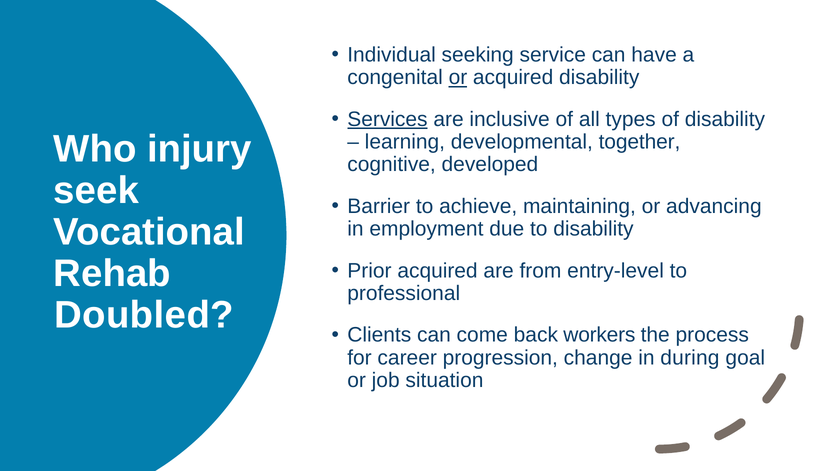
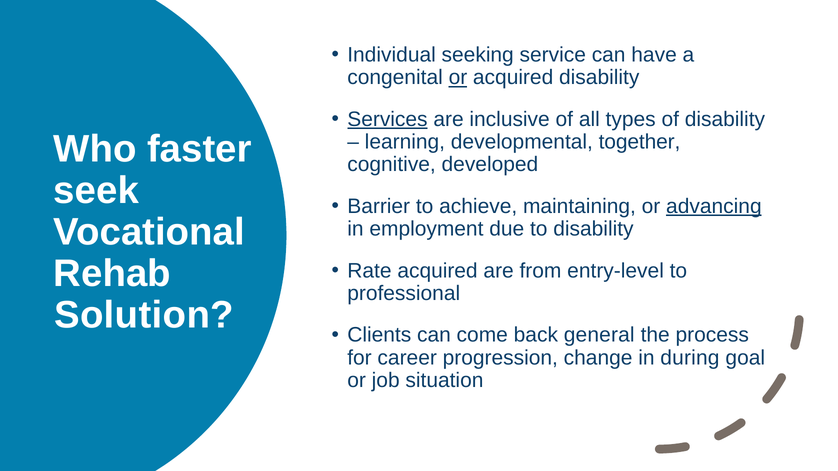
injury: injury -> faster (199, 149)
advancing underline: none -> present (714, 206)
Prior: Prior -> Rate (369, 271)
Doubled: Doubled -> Solution (144, 315)
workers: workers -> general (599, 335)
